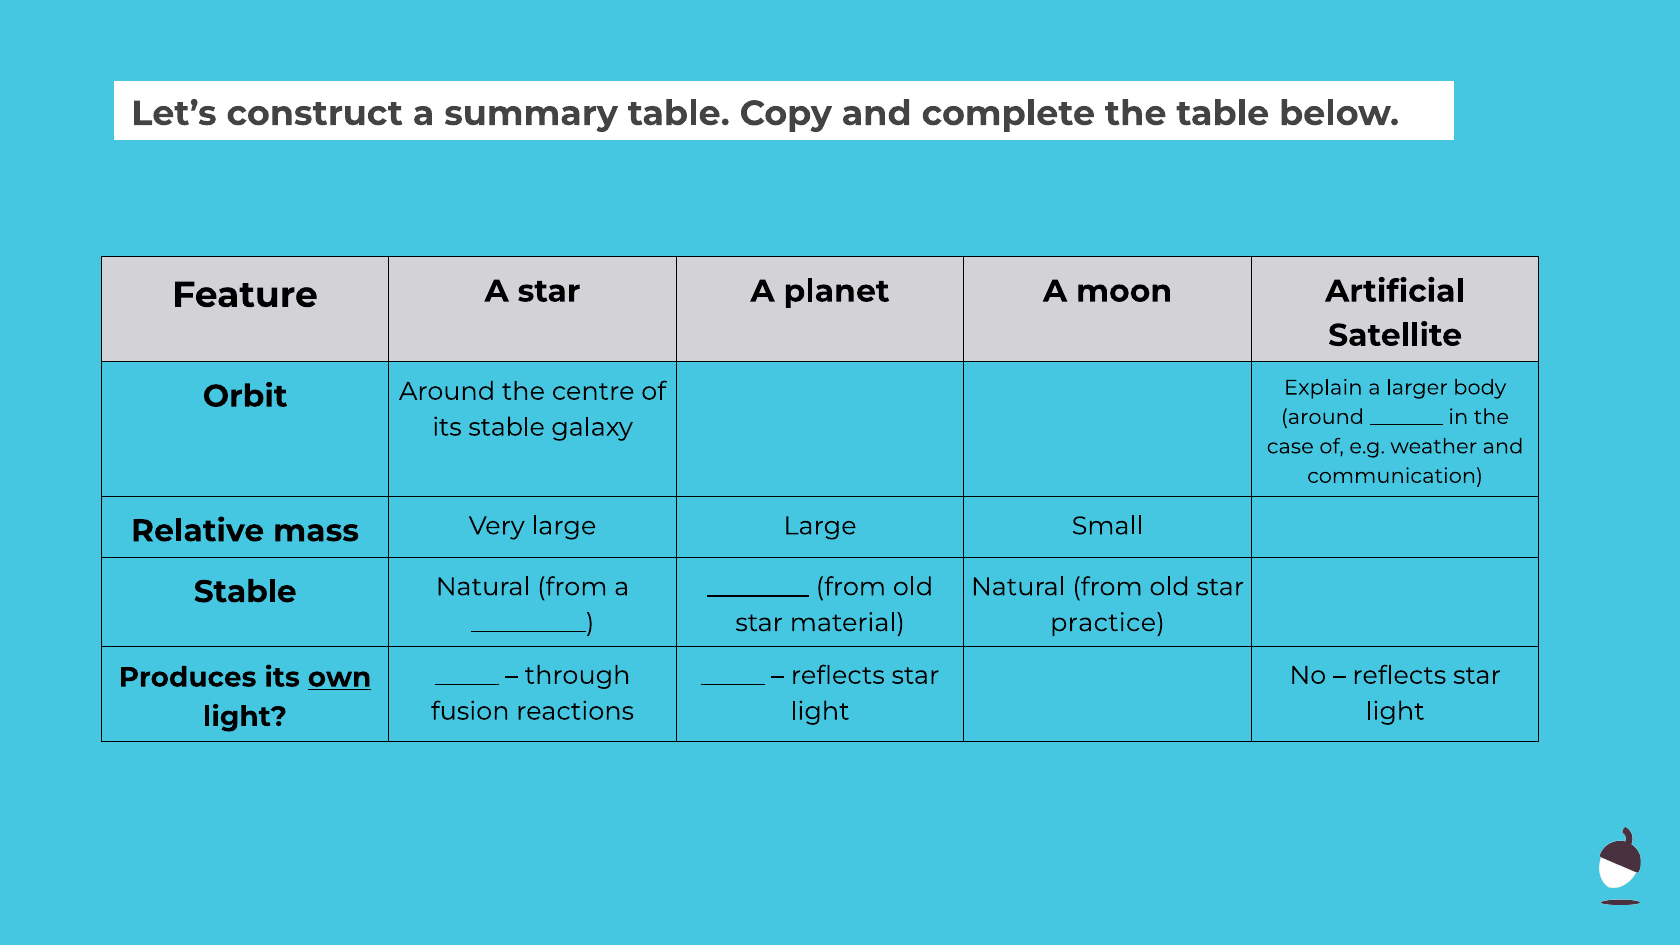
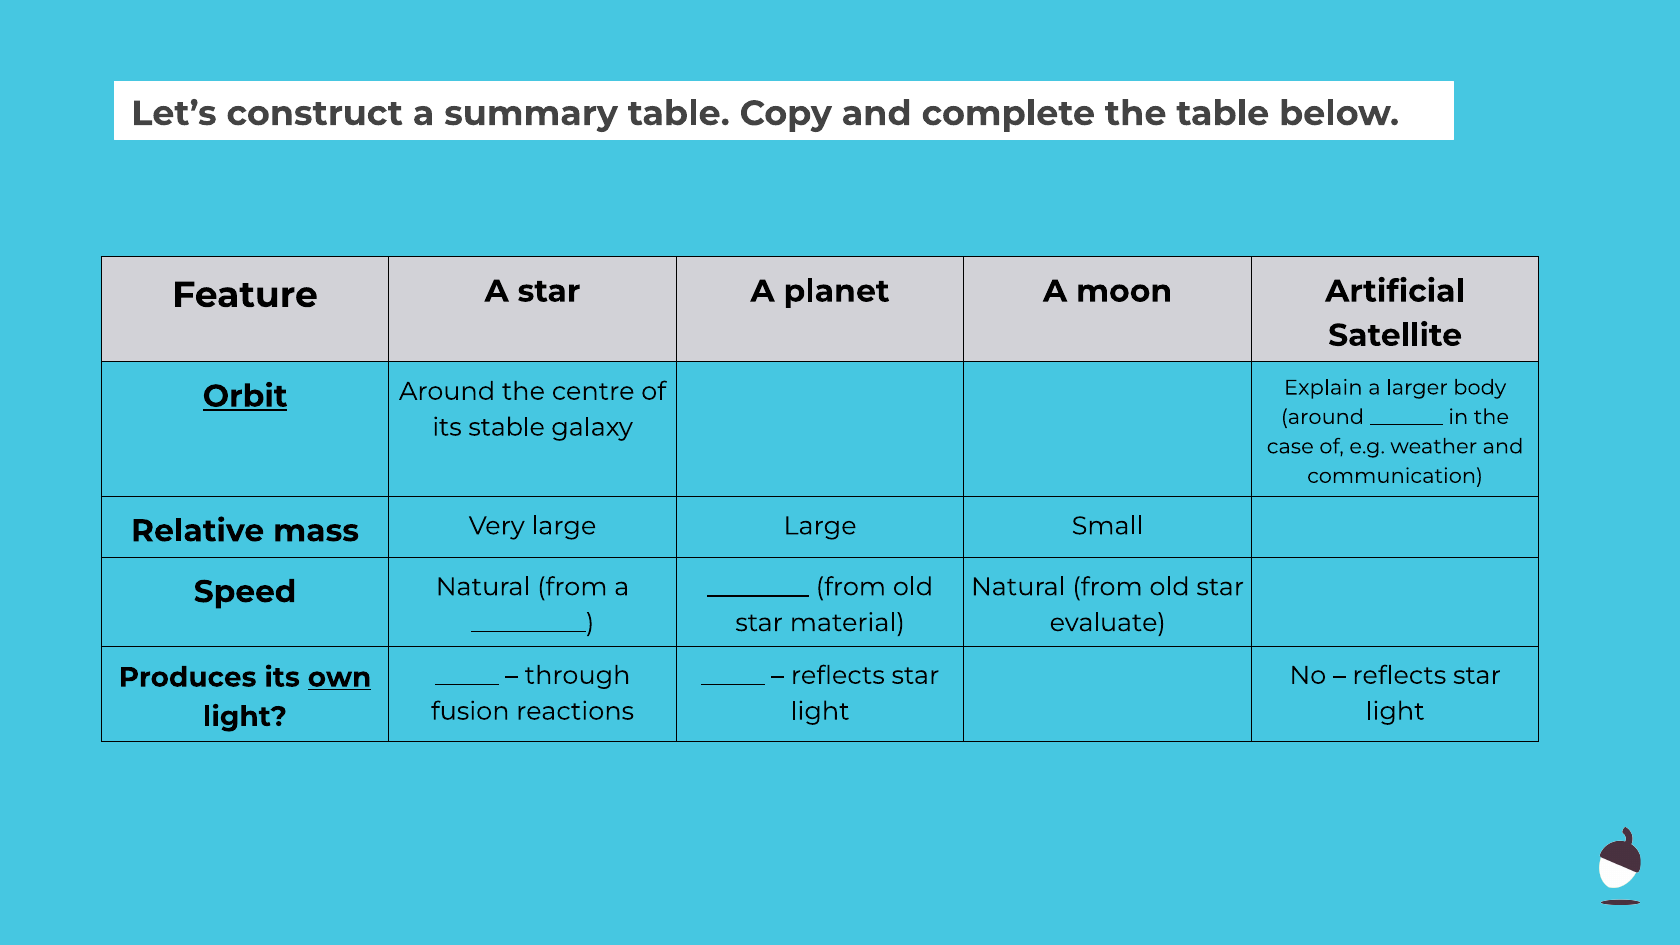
Orbit underline: none -> present (245, 396)
Stable: Stable -> Speed (245, 592)
practice: practice -> evaluate (1108, 623)
